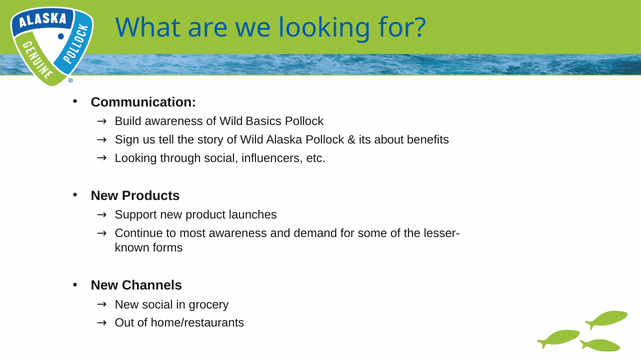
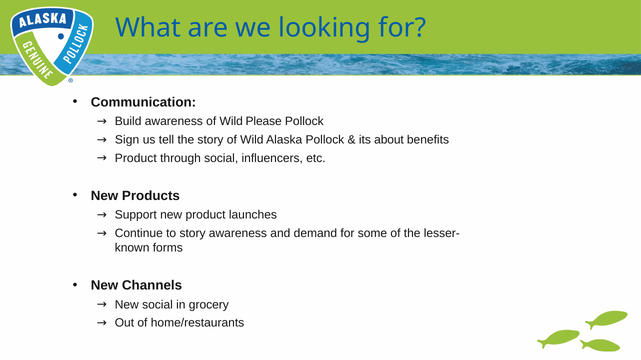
Basics: Basics -> Please (264, 122)
Looking: Looking -> Product (136, 158)
to most: most -> story (193, 234)
